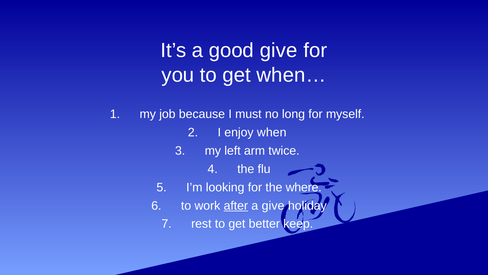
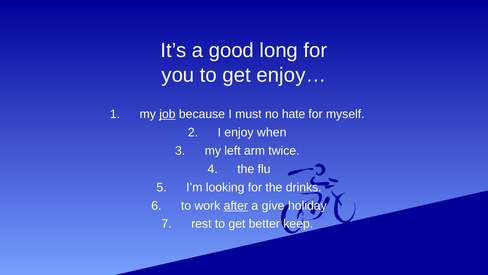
good give: give -> long (279, 50)
when…: when… -> enjoy… (291, 75)
job underline: none -> present (167, 114)
long: long -> hate (294, 114)
where: where -> drinks (304, 187)
